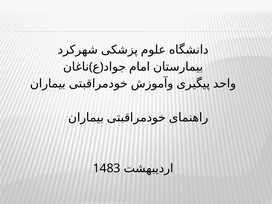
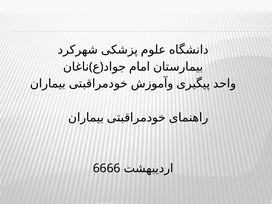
1483: 1483 -> 6666 (107, 168)
